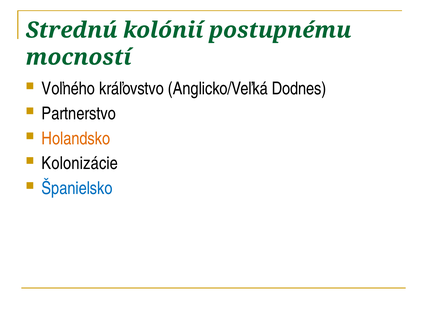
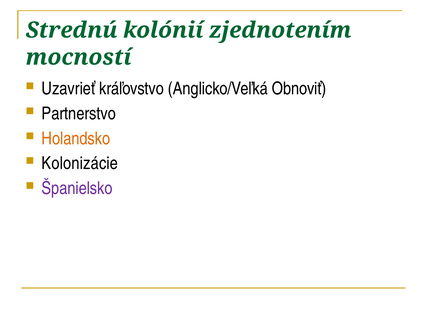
postupnému: postupnému -> zjednotením (280, 30)
Voľného: Voľného -> Uzavrieť (68, 89)
Dodnes: Dodnes -> Obnoviť (299, 89)
Španielsko colour: blue -> purple (77, 188)
